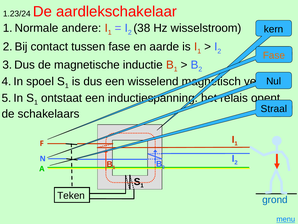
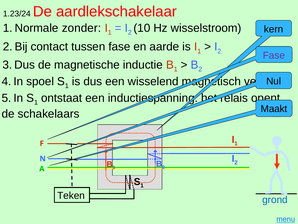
andere: andere -> zonder (81, 28)
38: 38 -> 10 (142, 28)
Fase colour: orange -> purple (274, 55)
Straal: Straal -> Maakt (274, 109)
